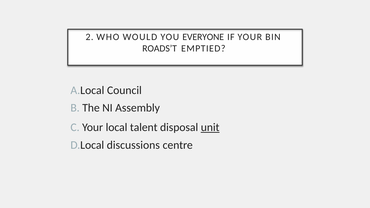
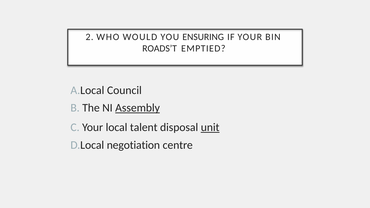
EVERYONE: EVERYONE -> ENSURING (203, 37)
Assembly underline: none -> present (138, 108)
discussions: discussions -> negotiation (133, 145)
